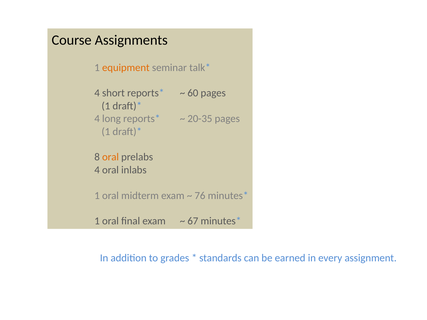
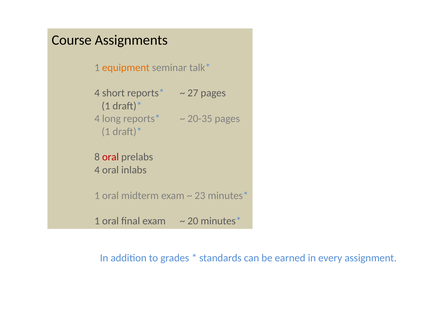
60: 60 -> 27 (193, 93)
oral colour: orange -> red (110, 157)
76: 76 -> 23 (200, 196)
67: 67 -> 20 (193, 221)
